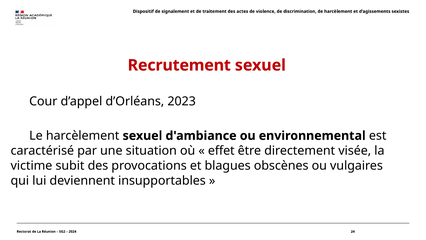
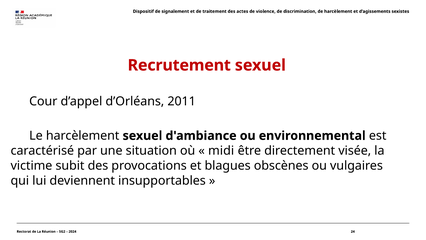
2023: 2023 -> 2011 (182, 101)
effet: effet -> midi (221, 150)
